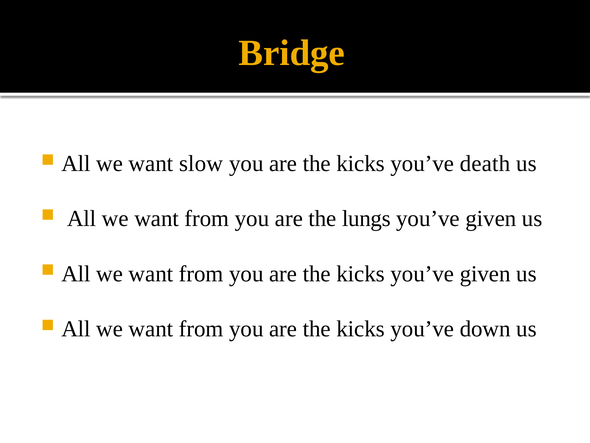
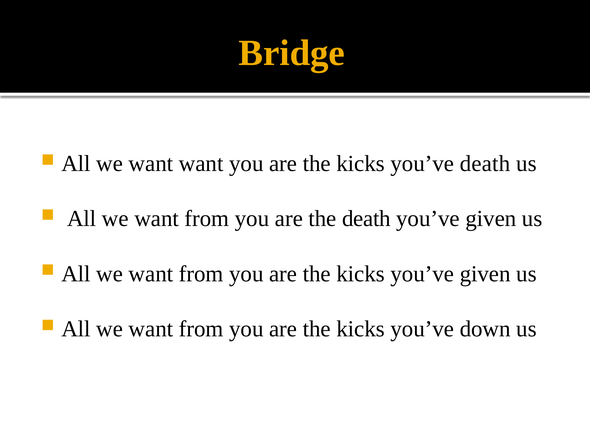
want slow: slow -> want (201, 163)
the lungs: lungs -> death (366, 218)
